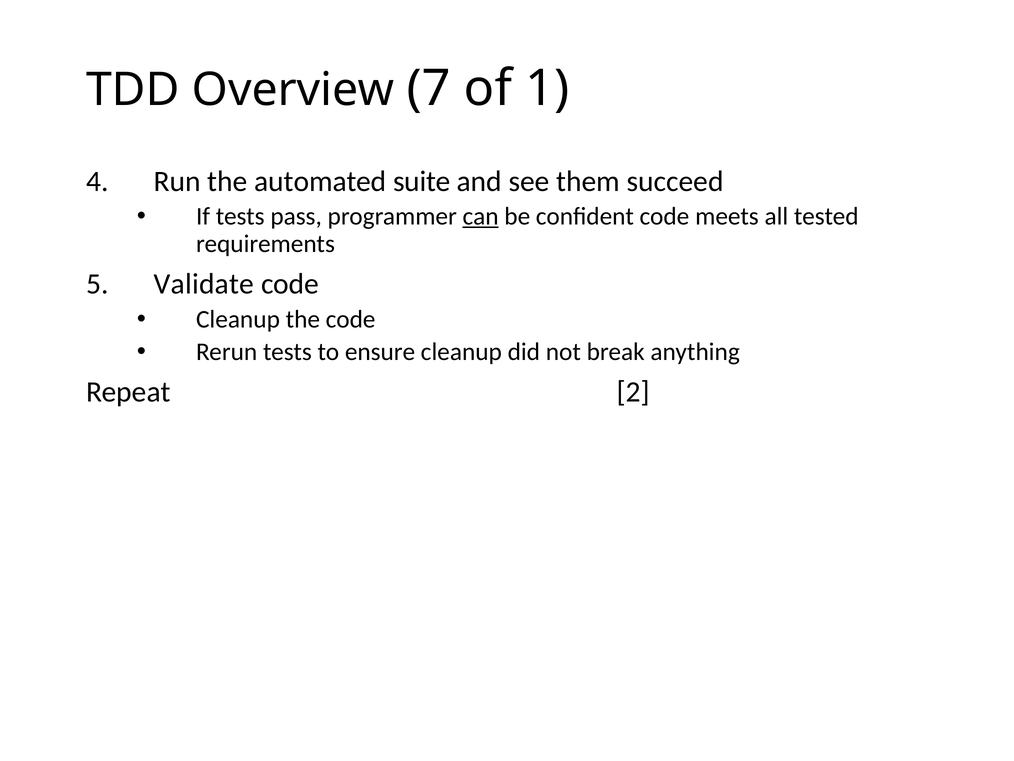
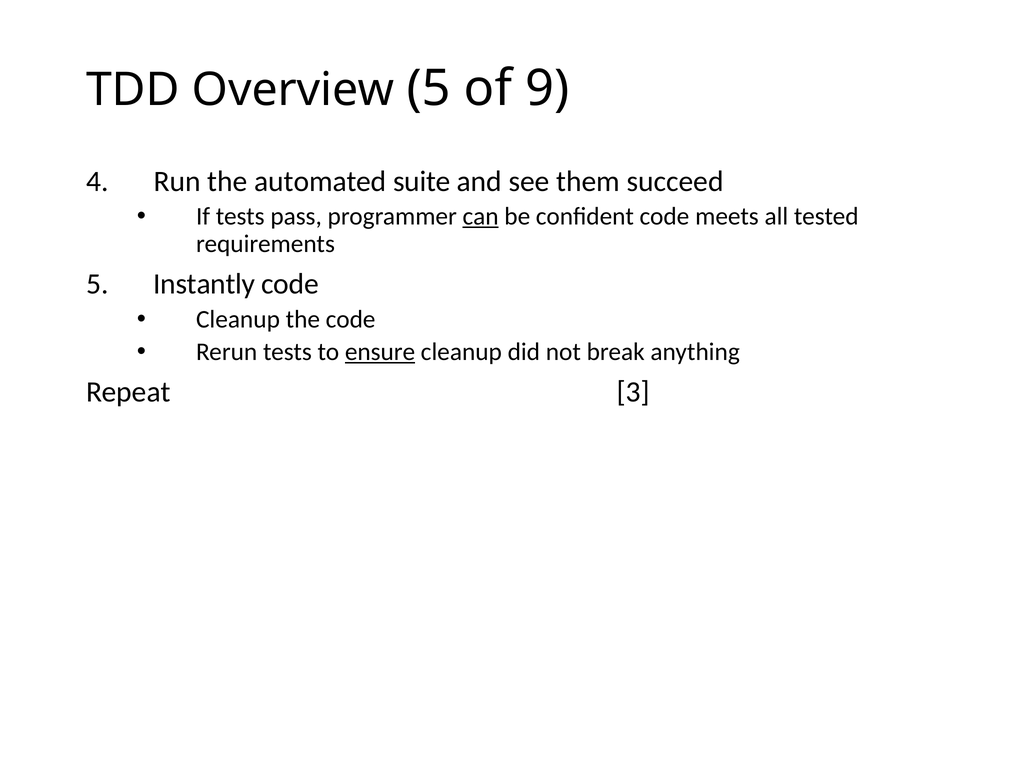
Overview 7: 7 -> 5 (429, 88)
1: 1 -> 9 (547, 88)
Validate: Validate -> Instantly (204, 284)
ensure underline: none -> present (380, 352)
2: 2 -> 3 (633, 392)
